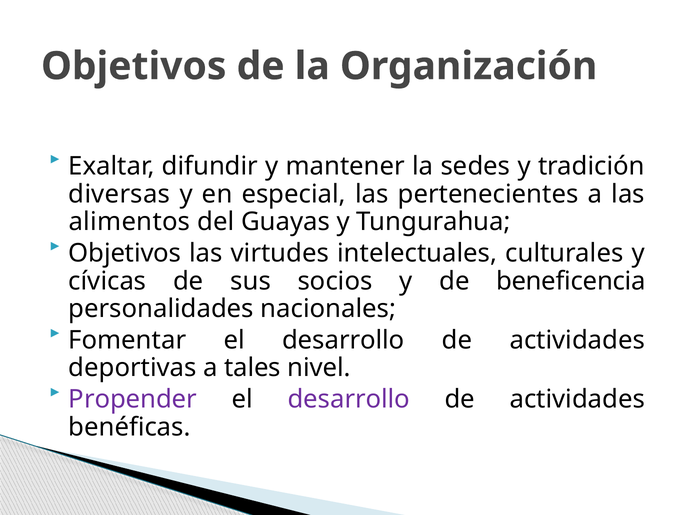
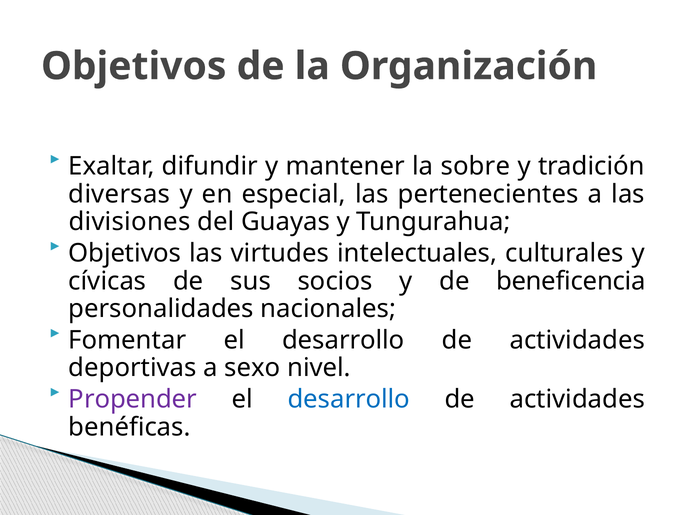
sedes: sedes -> sobre (475, 166)
alimentos: alimentos -> divisiones (130, 222)
tales: tales -> sexo (252, 368)
desarrollo colour: purple -> blue (349, 399)
